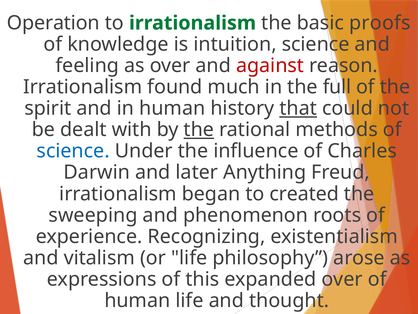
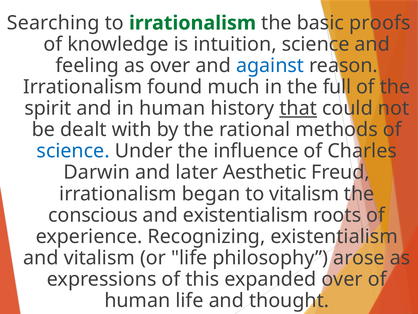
Operation: Operation -> Searching (53, 23)
against colour: red -> blue (270, 66)
the underline: present -> none (199, 130)
Anything: Anything -> Aesthetic (265, 172)
to created: created -> vitalism (304, 194)
sweeping: sweeping -> conscious (93, 215)
and phenomenon: phenomenon -> existentialism (246, 215)
